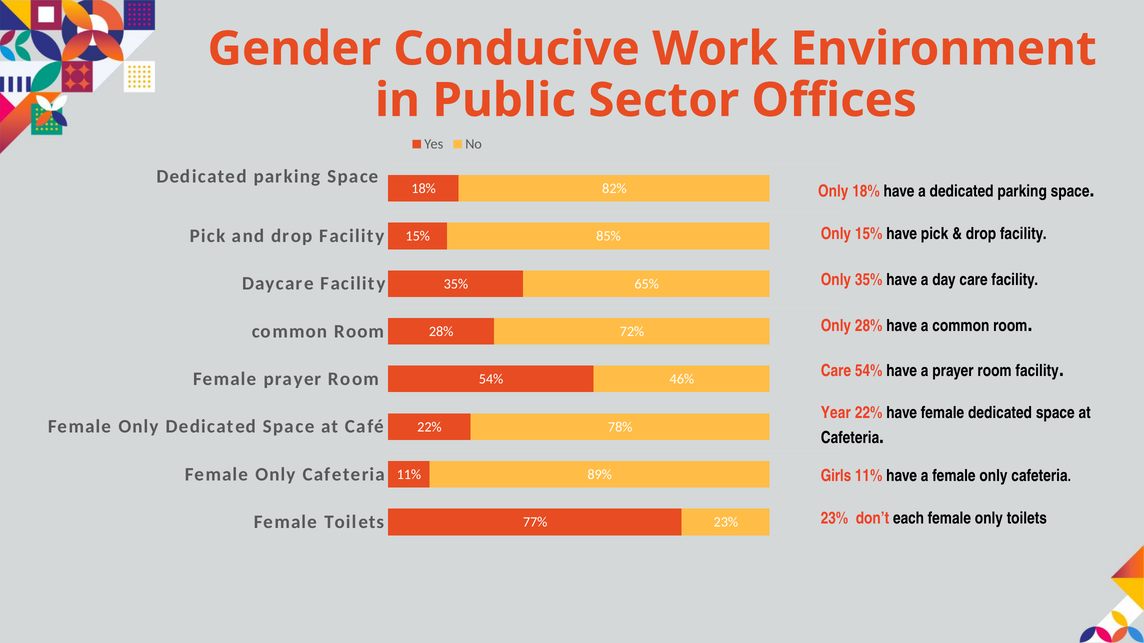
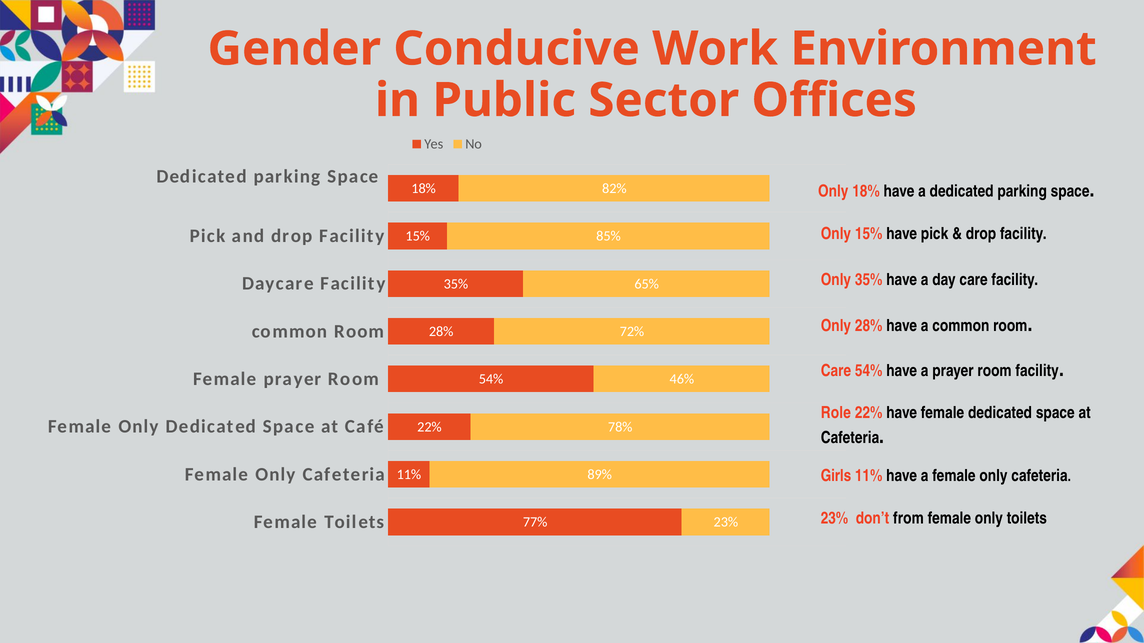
Year: Year -> Role (836, 413)
each: each -> from (908, 518)
